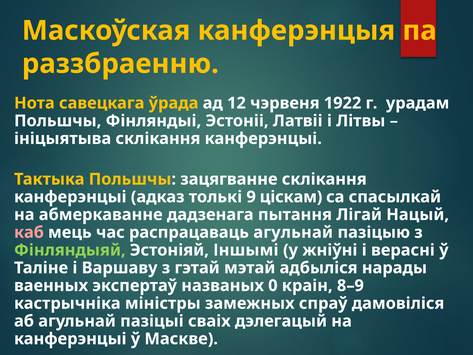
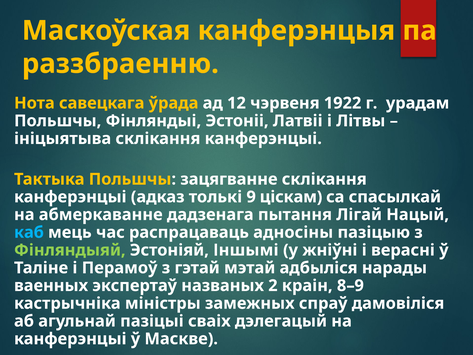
каб colour: pink -> light blue (29, 232)
распрацаваць агульнай: агульнай -> адносіны (293, 232)
Варшаву: Варшаву -> Перамоў (120, 268)
0: 0 -> 2 (273, 285)
